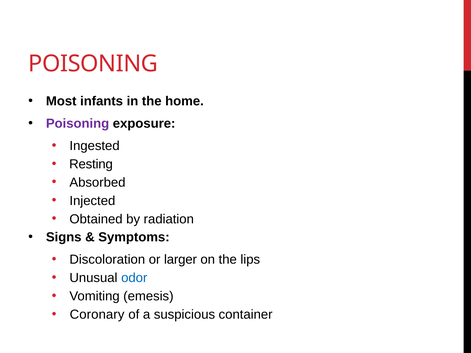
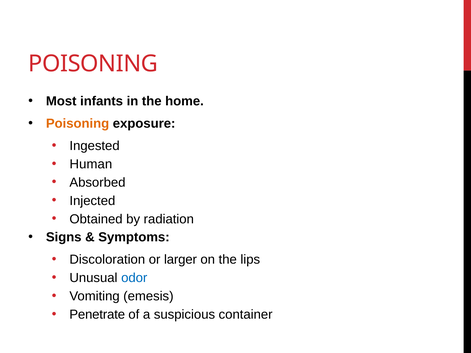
Poisoning colour: purple -> orange (78, 124)
Resting: Resting -> Human (91, 164)
Coronary: Coronary -> Penetrate (97, 315)
